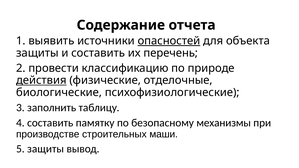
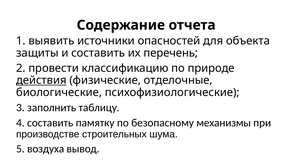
опасностей underline: present -> none (169, 41)
маши: маши -> шума (164, 134)
5 защиты: защиты -> воздуха (46, 149)
